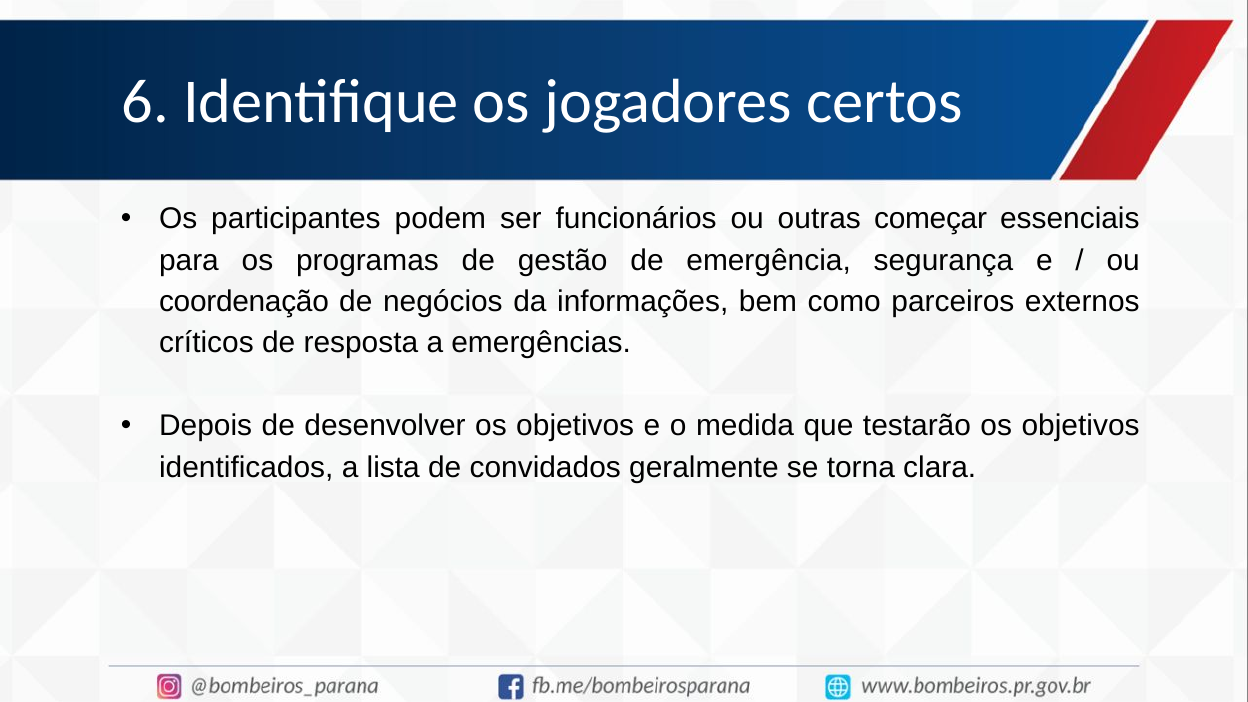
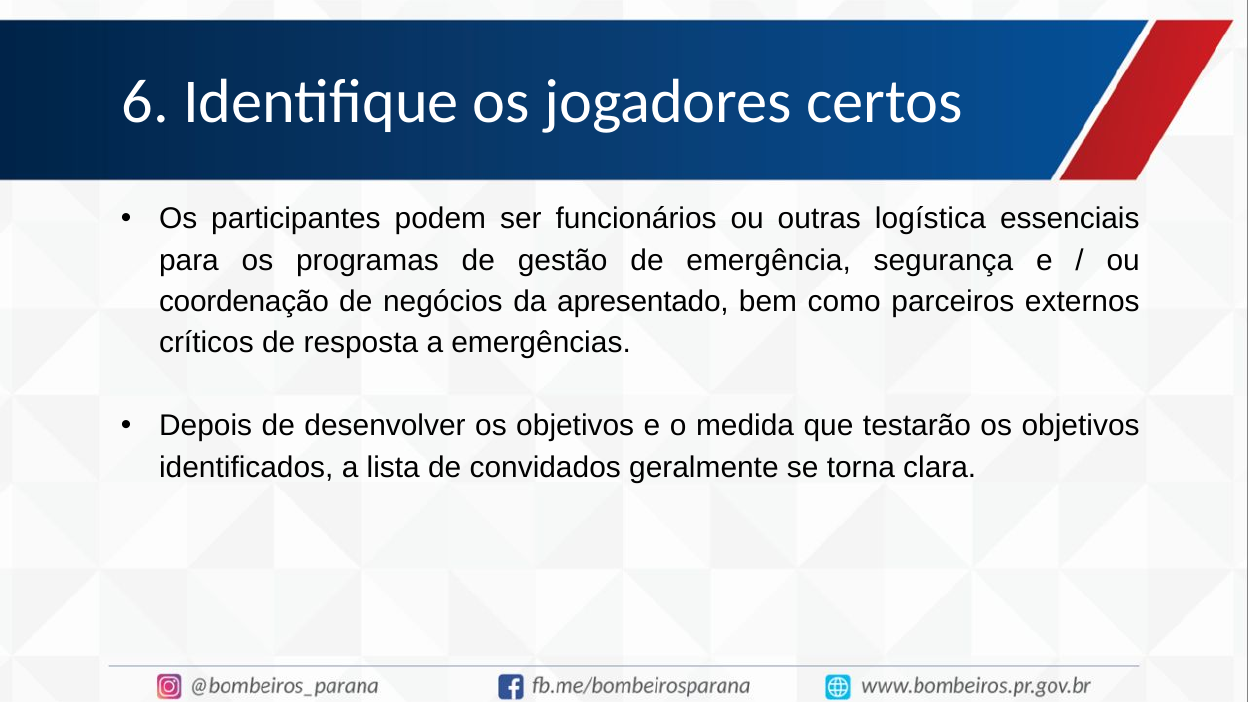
começar: começar -> logística (930, 219)
informações: informações -> apresentado (643, 302)
